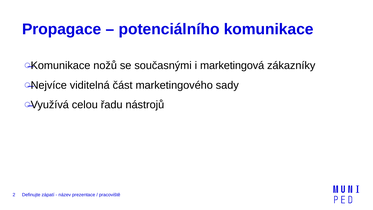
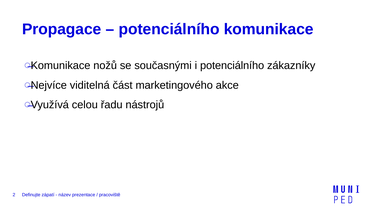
i marketingová: marketingová -> potenciálního (232, 66)
sady: sady -> akce (227, 85)
